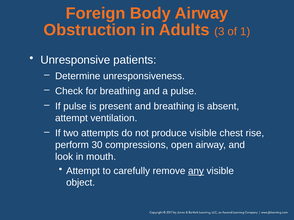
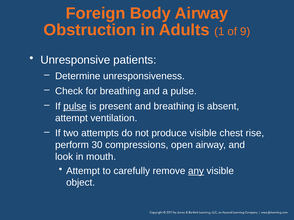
3: 3 -> 1 (219, 32)
1: 1 -> 9 (245, 32)
pulse underline: none -> present (75, 107)
